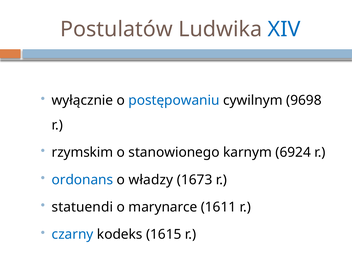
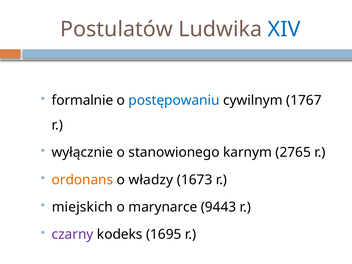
wyłącznie: wyłącznie -> formalnie (82, 100)
9698: 9698 -> 1767 (304, 100)
rzymskim: rzymskim -> wyłącznie (82, 152)
6924: 6924 -> 2765 (293, 152)
ordonans colour: blue -> orange (82, 180)
statuendi: statuendi -> miejskich (82, 207)
1611: 1611 -> 9443 (219, 207)
czarny colour: blue -> purple (73, 234)
1615: 1615 -> 1695 (164, 234)
